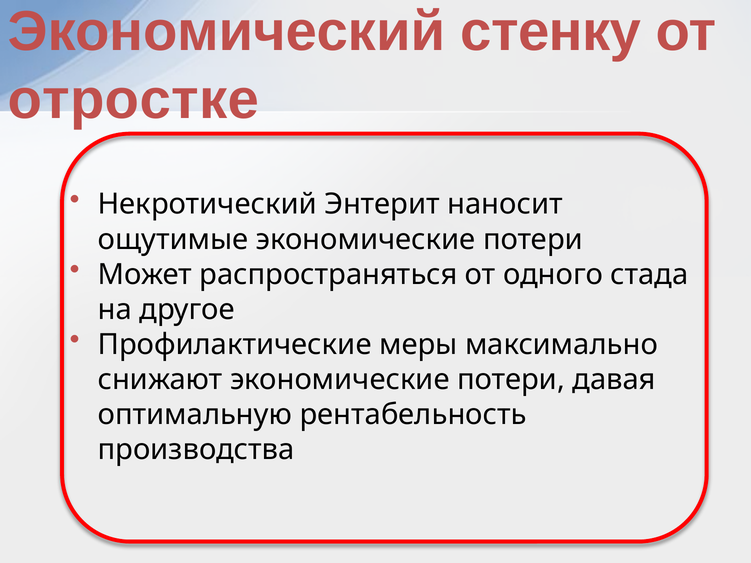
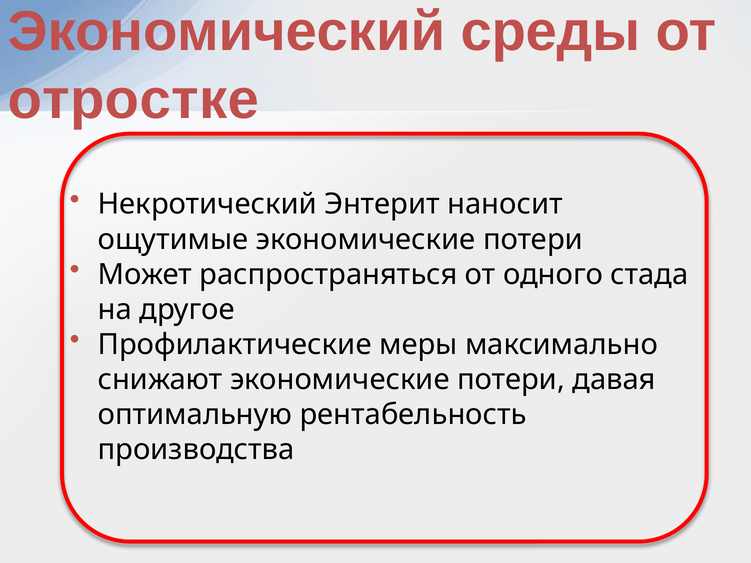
стенку: стенку -> среды (551, 32)
